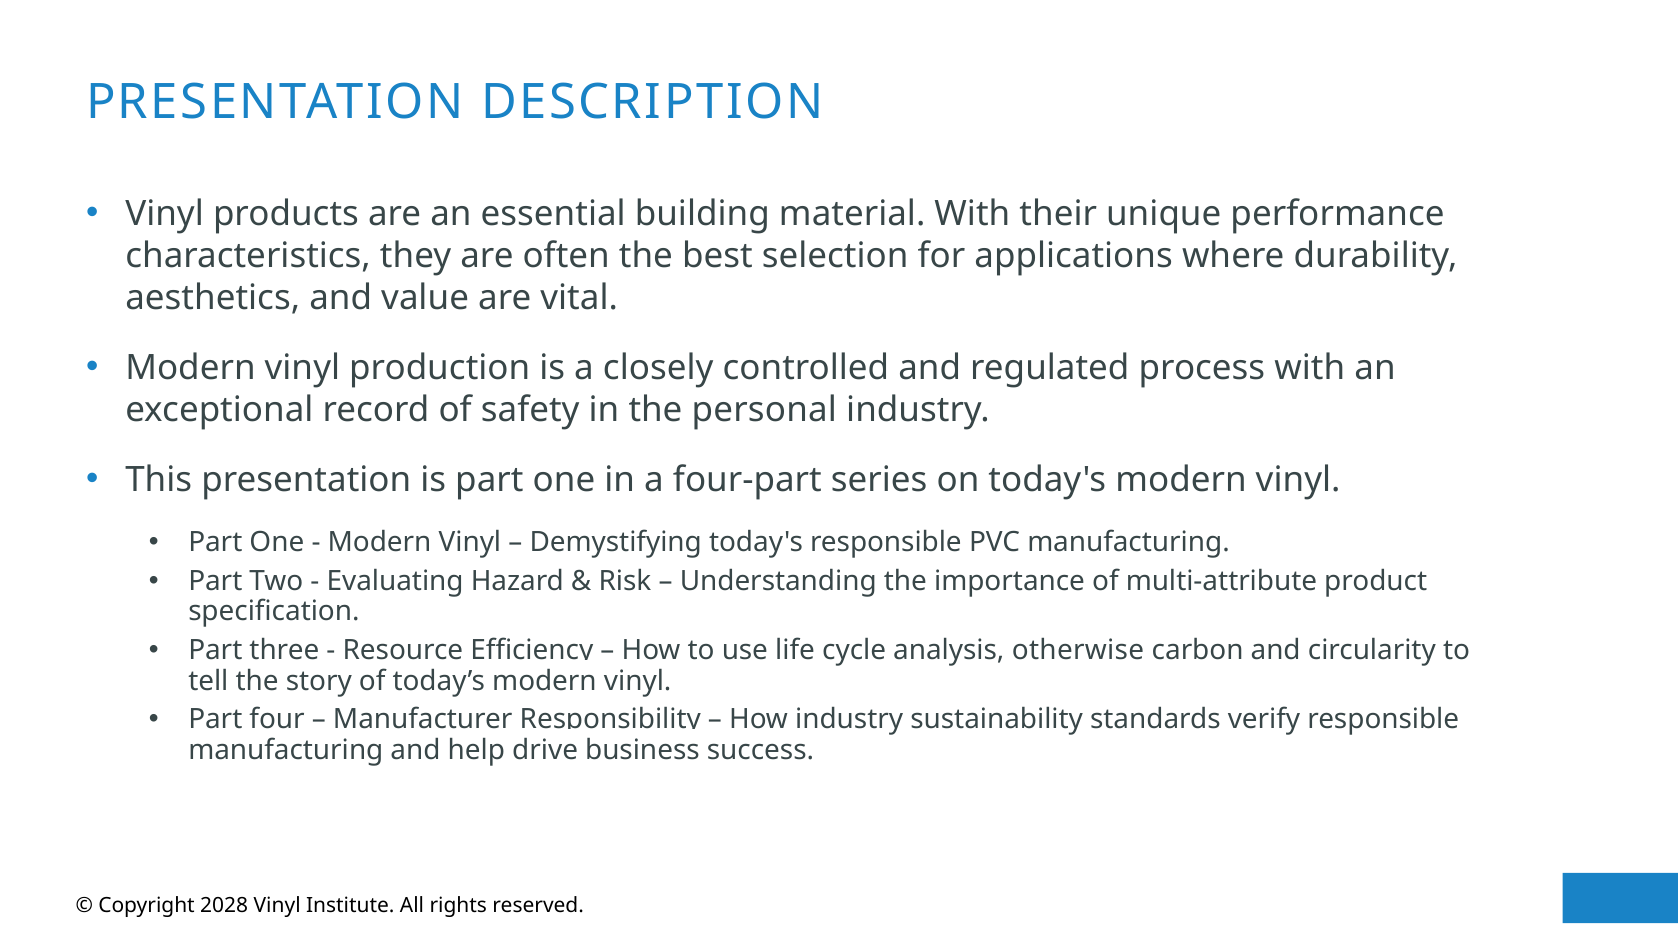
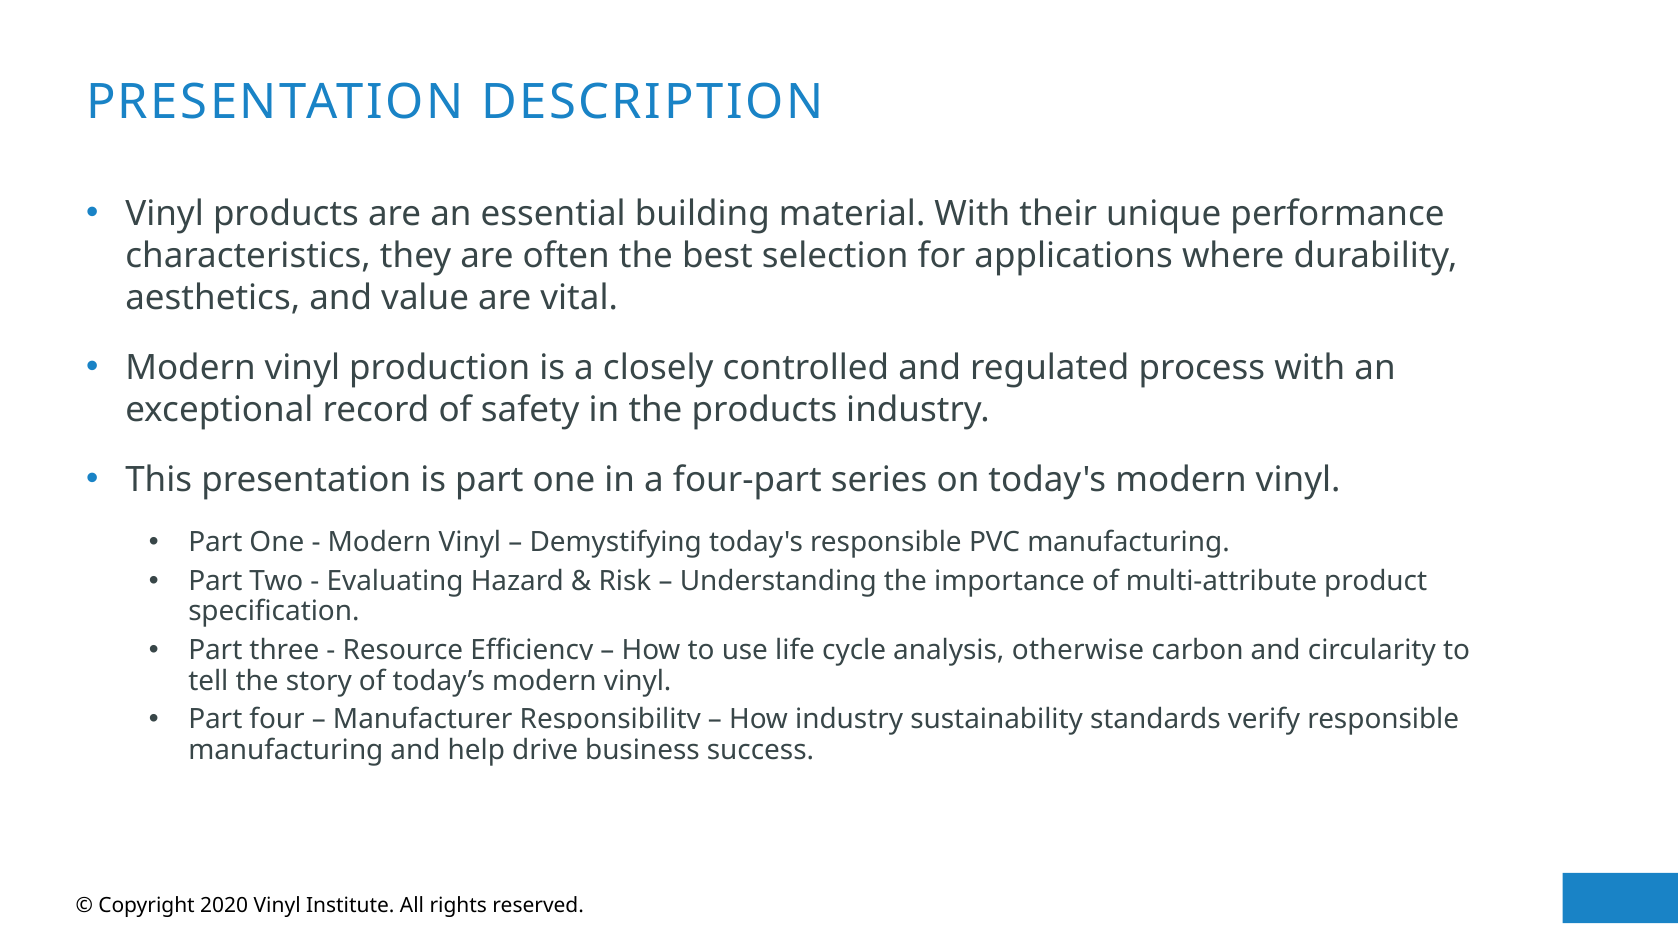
the personal: personal -> products (764, 410)
2028: 2028 -> 2020 (224, 906)
